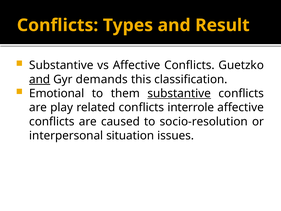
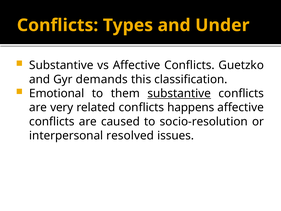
Result: Result -> Under (222, 25)
and underline: present -> none (40, 79)
play: play -> very (62, 107)
interrole: interrole -> happens (191, 107)
situation: situation -> resolved (130, 135)
